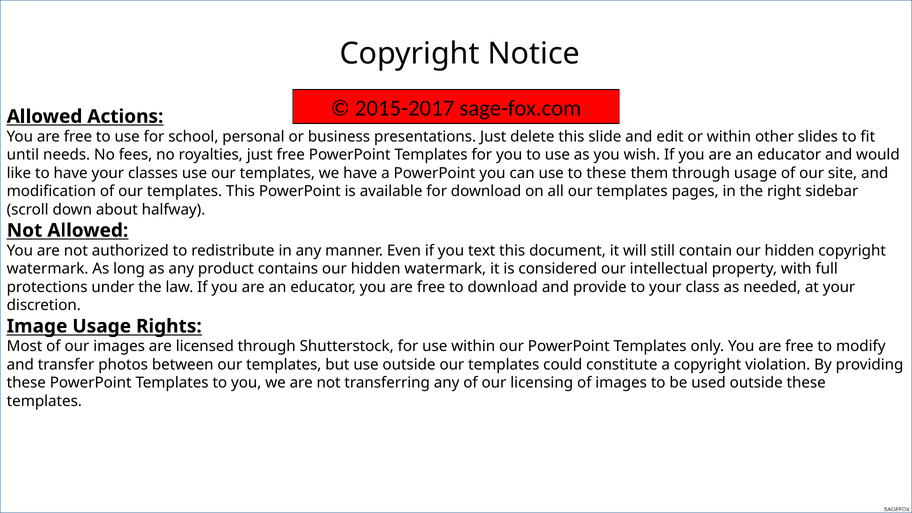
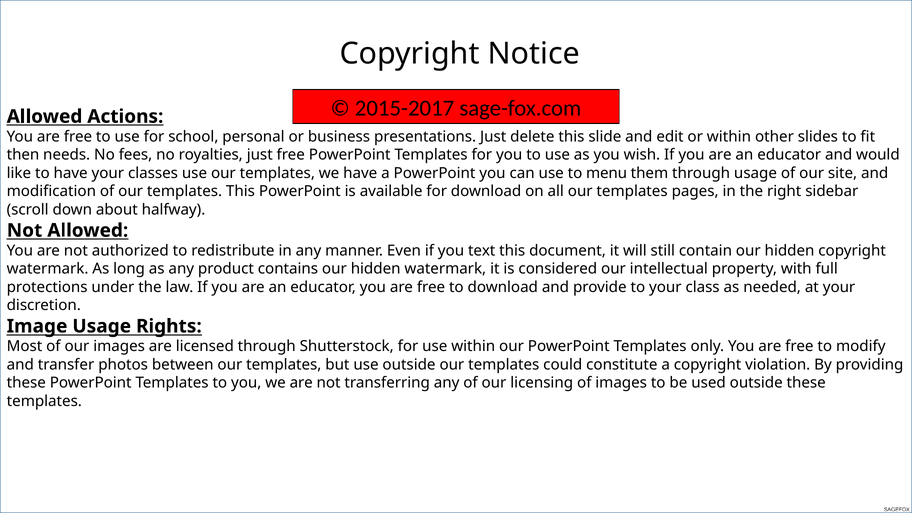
until: until -> then (23, 155)
to these: these -> menu (607, 173)
